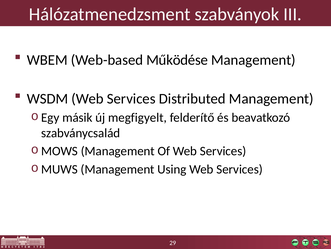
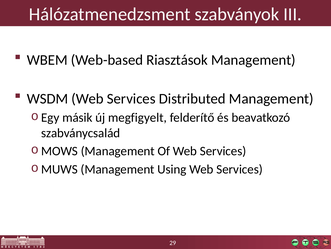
Működése: Működése -> Riasztások (177, 60)
